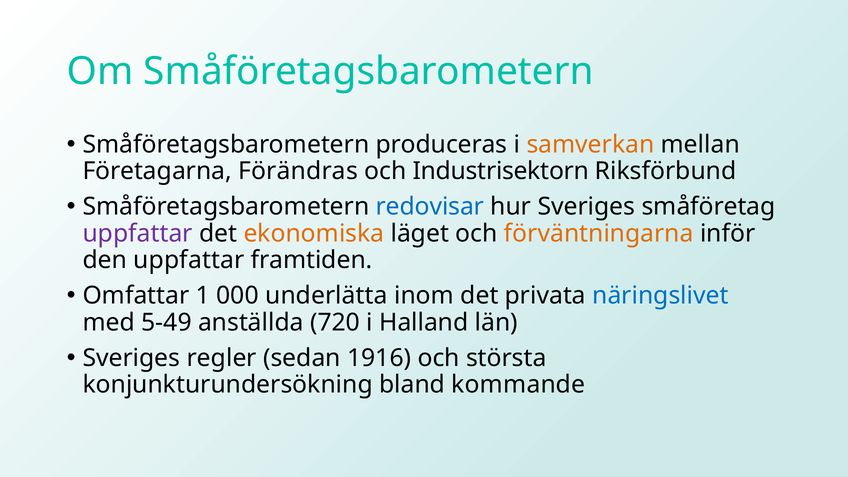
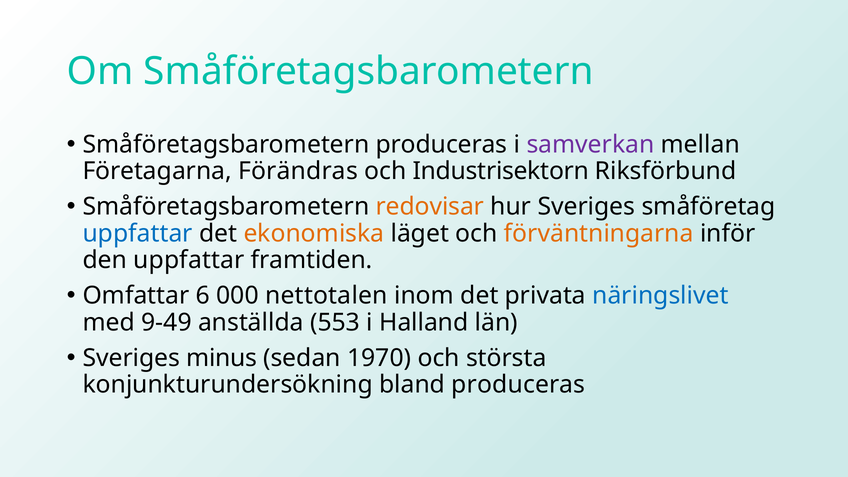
samverkan colour: orange -> purple (590, 144)
redovisar colour: blue -> orange (430, 207)
uppfattar colour: purple -> blue (138, 233)
1: 1 -> 6 (203, 296)
underlätta: underlätta -> nettotalen (326, 296)
5-49: 5-49 -> 9-49 (166, 322)
720: 720 -> 553 (335, 322)
regler: regler -> minus (222, 358)
1916: 1916 -> 1970 (379, 358)
bland kommande: kommande -> produceras (518, 385)
